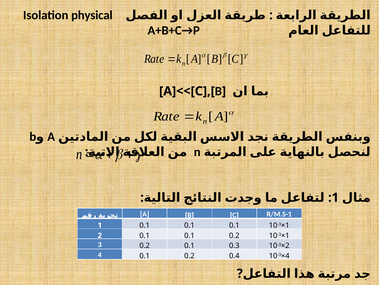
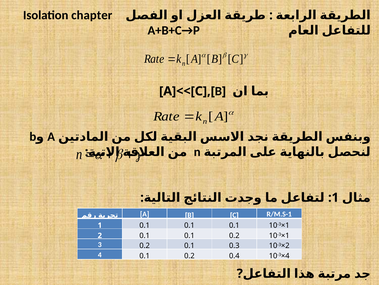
physical: physical -> chapter (92, 15)
